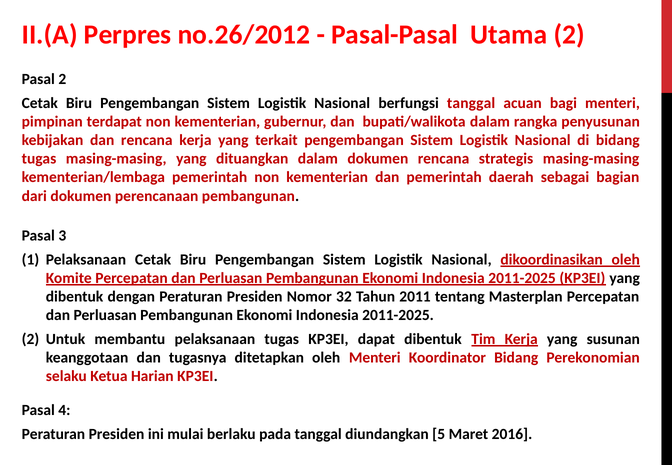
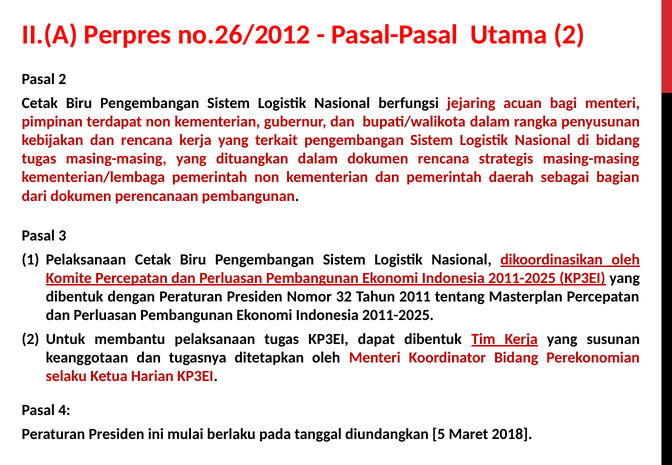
berfungsi tanggal: tanggal -> jejaring (471, 103)
2016: 2016 -> 2018 (512, 434)
